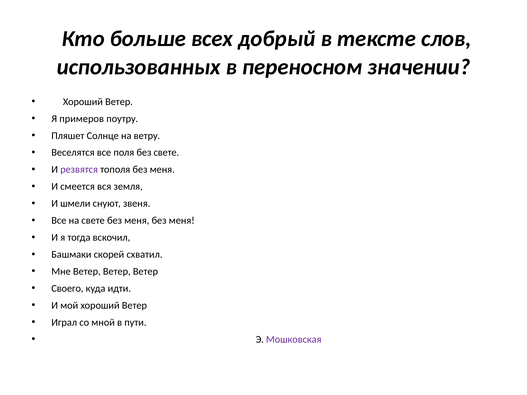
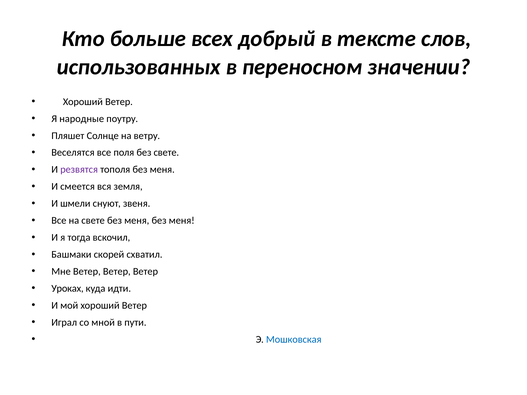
примеров: примеров -> народные (82, 119)
Своего: Своего -> Уроках (67, 289)
Мошковская colour: purple -> blue (294, 340)
